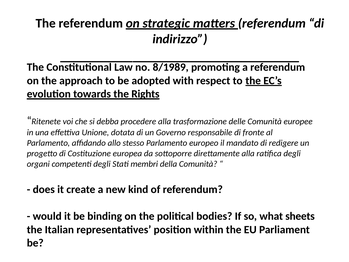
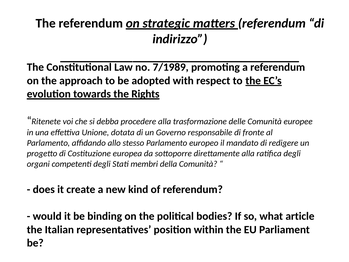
8/1989: 8/1989 -> 7/1989 (171, 67)
sheets: sheets -> article (300, 216)
